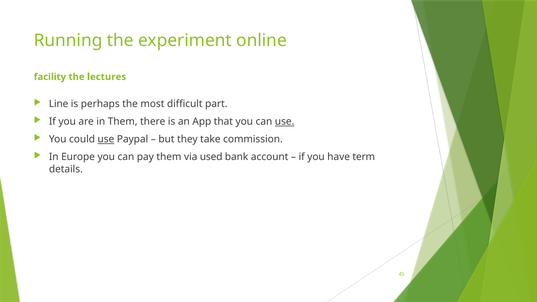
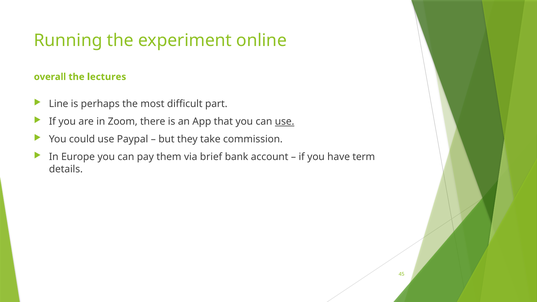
facility: facility -> overall (50, 77)
in Them: Them -> Zoom (123, 122)
use underline: present -> none (106, 139)
used: used -> brief (211, 157)
